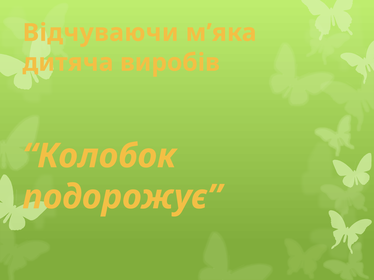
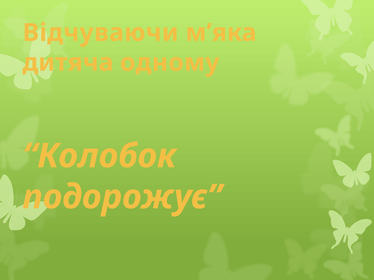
виробів: виробів -> одному (170, 63)
